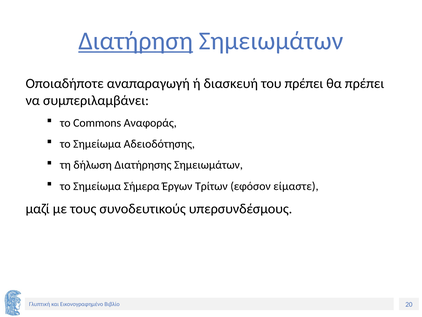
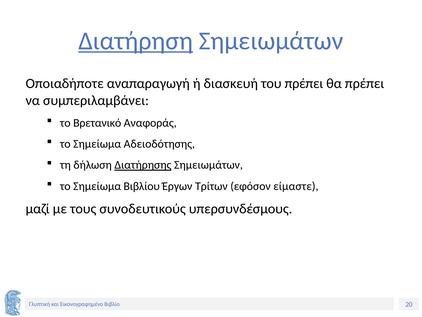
Commons: Commons -> Βρετανικό (97, 123)
Διατήρησης underline: none -> present (143, 165)
Σήμερα: Σήμερα -> Βιβλίου (142, 186)
